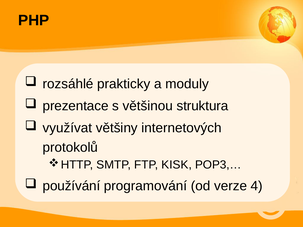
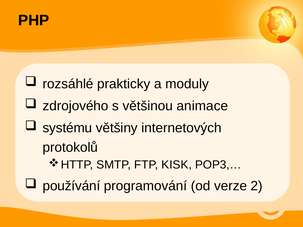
prezentace: prezentace -> zdrojového (76, 106)
struktura: struktura -> animace (202, 106)
využívat: využívat -> systému (67, 128)
4: 4 -> 2 (257, 186)
